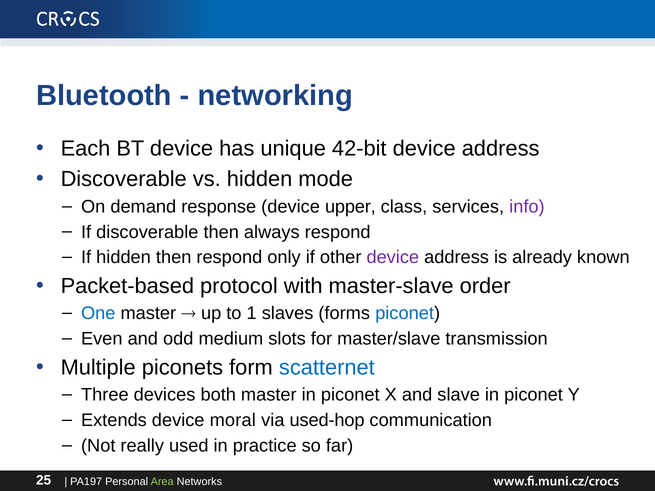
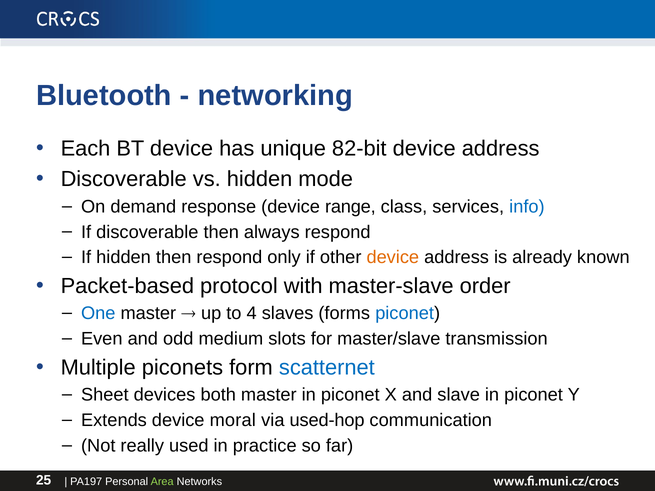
42-bit: 42-bit -> 82-bit (359, 149)
upper: upper -> range (350, 207)
info colour: purple -> blue (527, 207)
device colour: purple -> orange (393, 258)
1: 1 -> 4 (252, 314)
Three: Three -> Sheet (105, 395)
